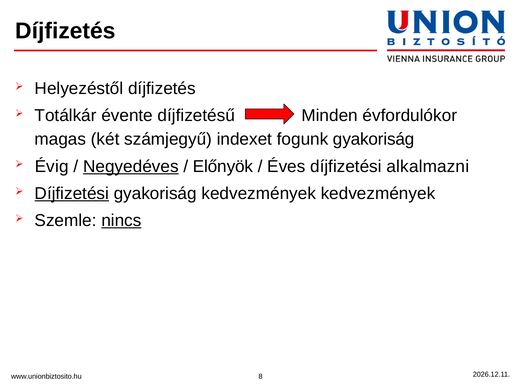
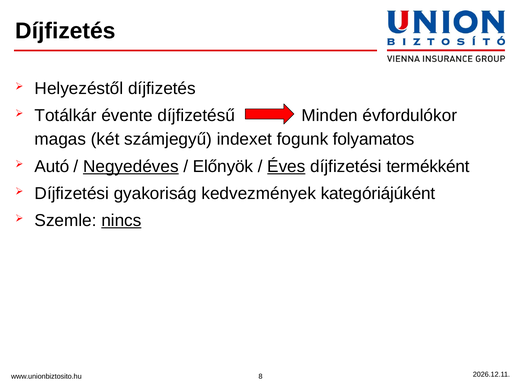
fogunk gyakoriság: gyakoriság -> folyamatos (374, 139)
Évig: Évig -> Autó (52, 167)
Éves underline: none -> present (286, 167)
alkalmazni: alkalmazni -> termékként (428, 167)
Díjfizetési underline: present -> none (72, 194)
kedvezmények kedvezmények: kedvezmények -> kategóriájúként (378, 194)
